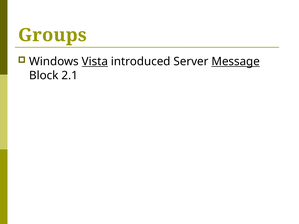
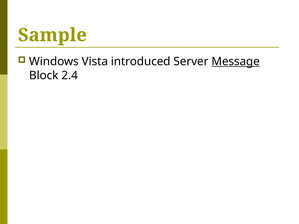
Groups: Groups -> Sample (52, 35)
Vista underline: present -> none (95, 62)
2.1: 2.1 -> 2.4 (70, 76)
